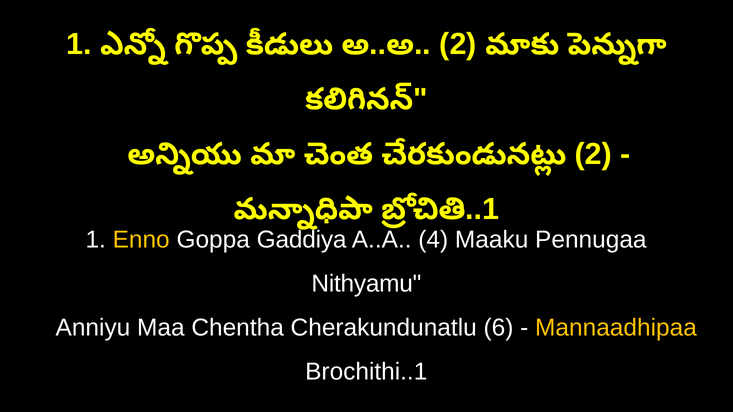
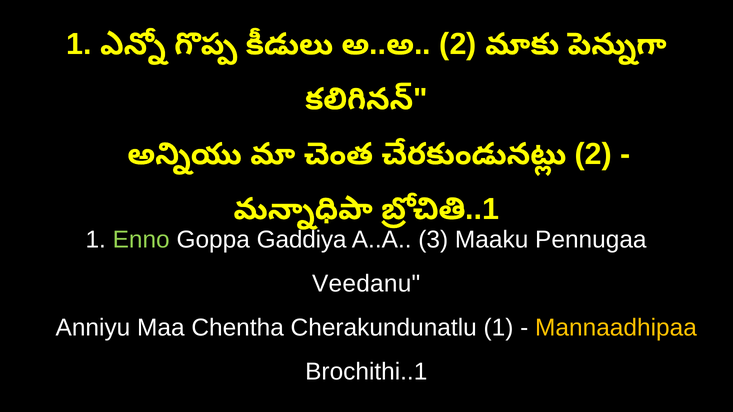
Enno colour: yellow -> light green (141, 240)
4: 4 -> 3 (433, 240)
Nithyamu: Nithyamu -> Veedanu (366, 284)
Cherakundunatlu 6: 6 -> 1 (498, 328)
